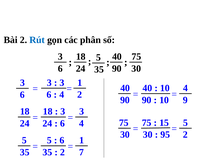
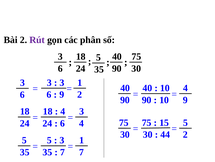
Rút colour: blue -> purple (37, 40)
4: 4 -> 9 (62, 94)
3: 3 -> 4 (63, 111)
95: 95 -> 44 (165, 134)
6: 6 -> 3 (62, 140)
2: 2 -> 7 (62, 152)
